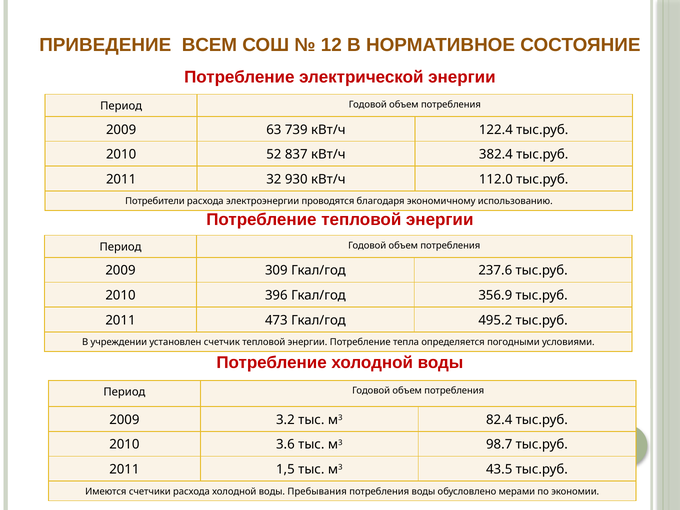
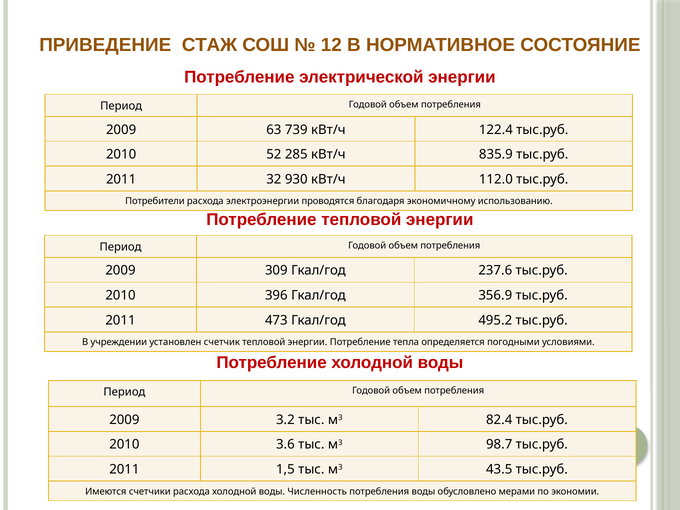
ВСЕМ: ВСЕМ -> СТАЖ (209, 45)
837: 837 -> 285 (296, 154)
382.4: 382.4 -> 835.9 (496, 154)
Пребывания: Пребывания -> Численность (317, 491)
